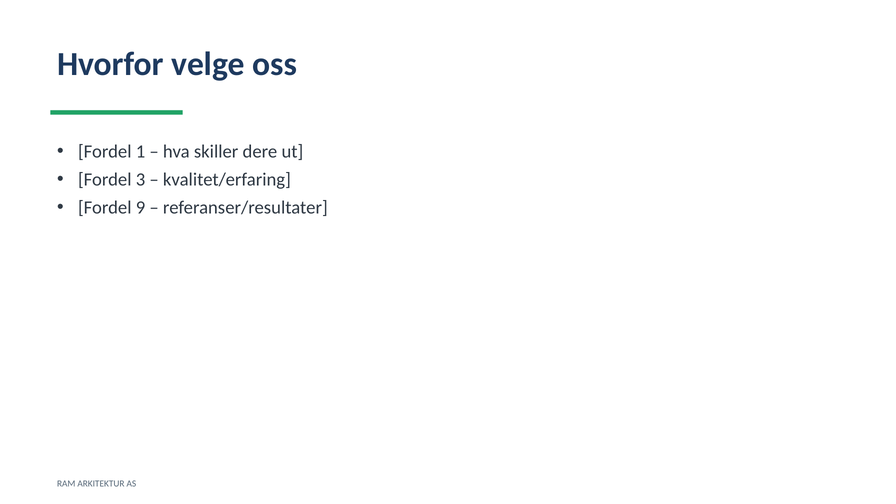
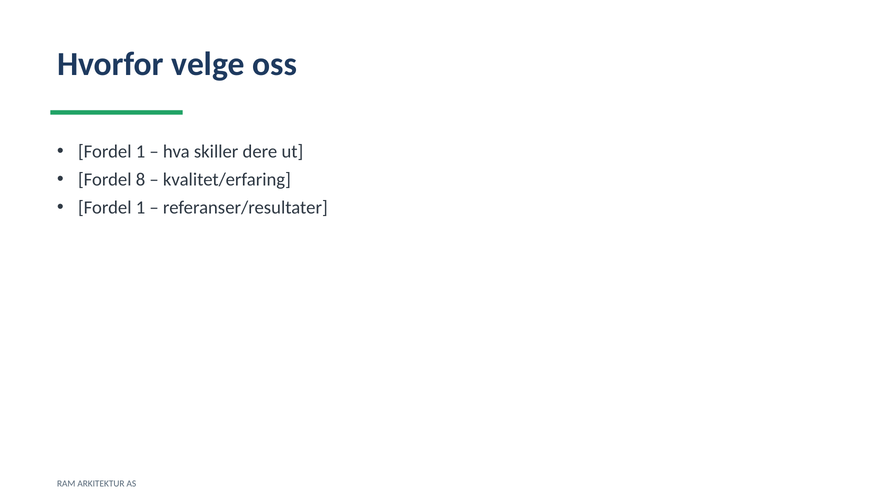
3: 3 -> 8 (141, 180)
9: 9 -> 1 (141, 208)
